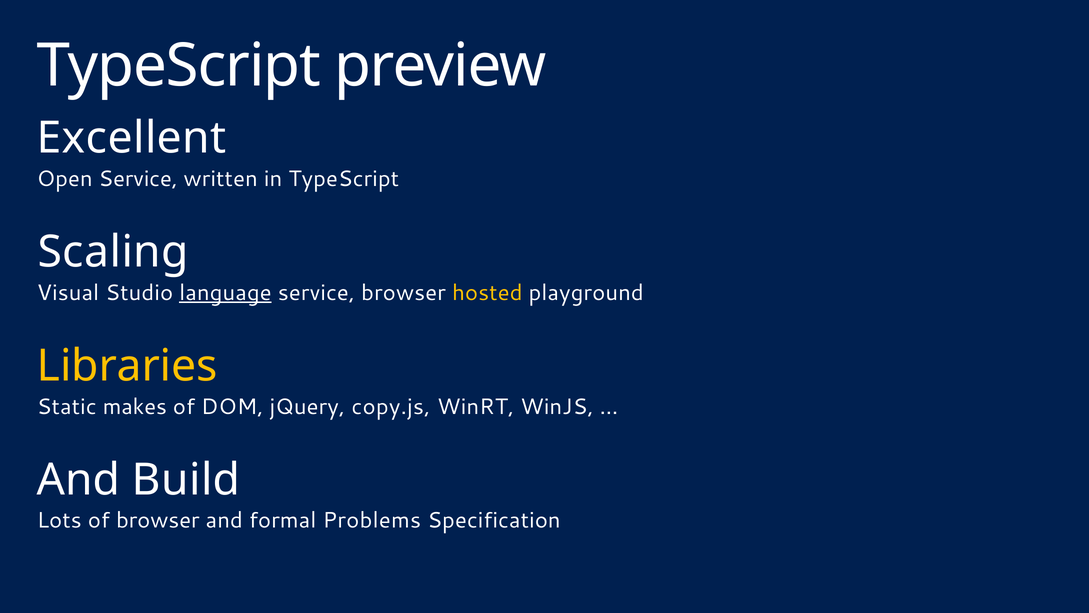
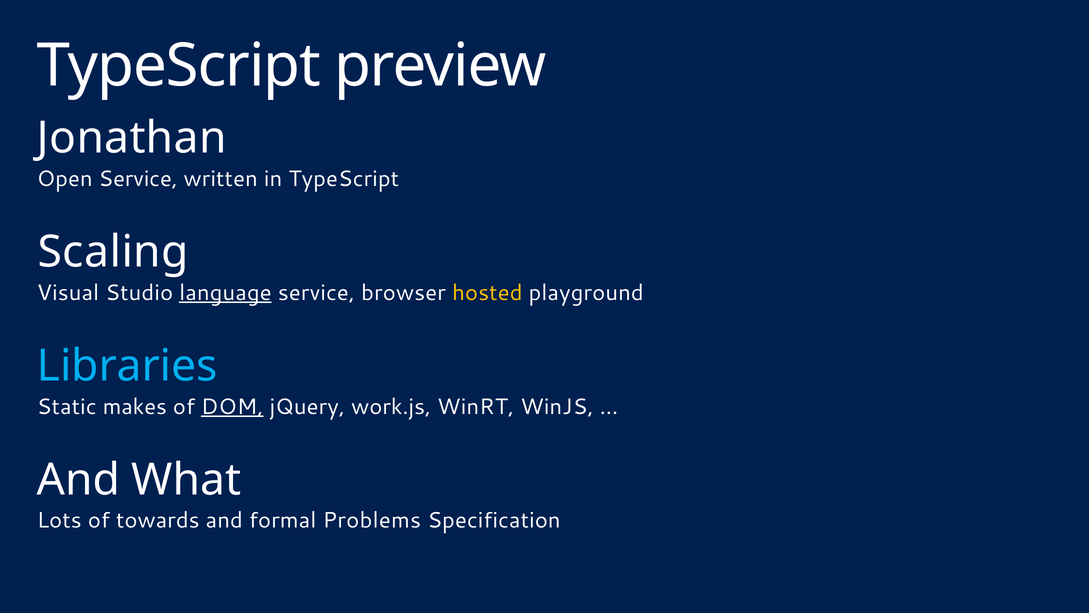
Excellent: Excellent -> Jonathan (132, 138)
Libraries colour: yellow -> light blue (127, 366)
DOM underline: none -> present (232, 406)
copy.js: copy.js -> work.js (391, 406)
Build: Build -> What (186, 480)
of browser: browser -> towards (158, 520)
